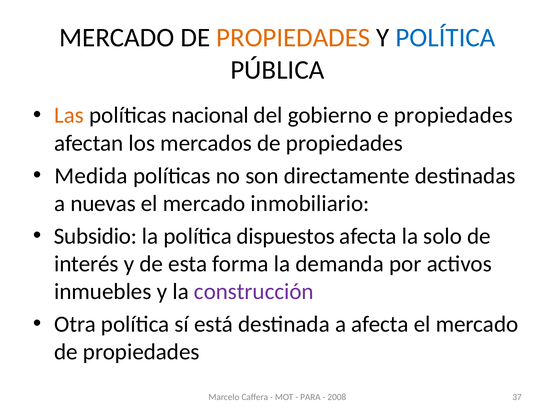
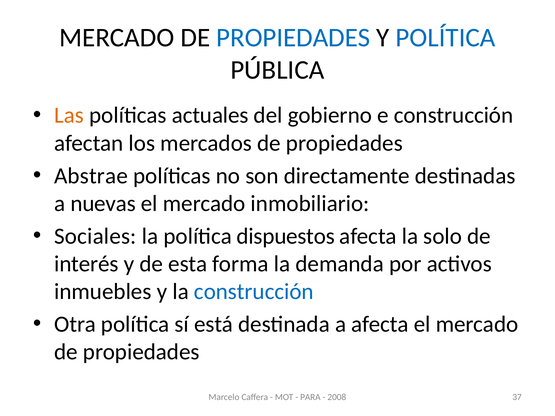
PROPIEDADES colour: orange -> blue (293, 38)
nacional: nacional -> actuales (210, 115)
e propiedades: propiedades -> construcción (454, 115)
Medida: Medida -> Abstrae (91, 176)
Subsidio: Subsidio -> Sociales (95, 236)
construcción colour: purple -> blue (254, 292)
